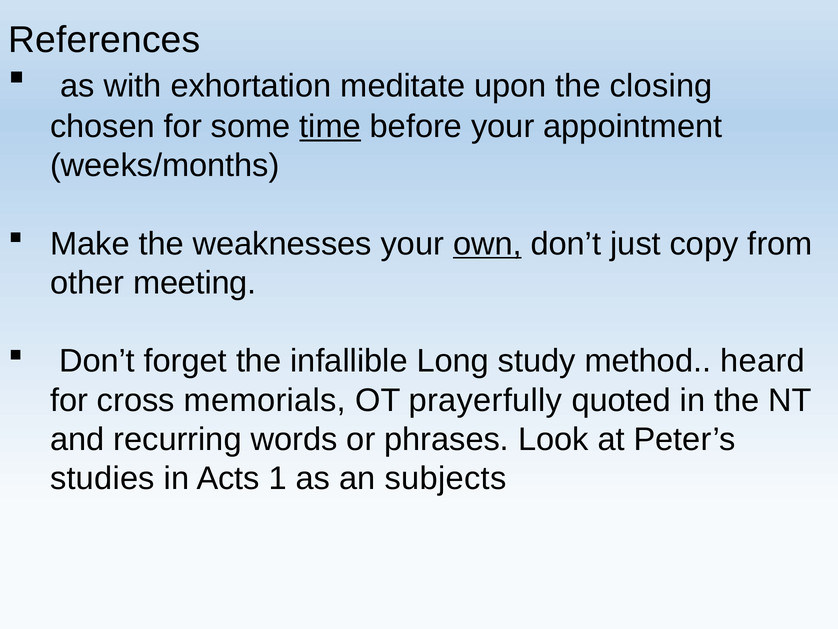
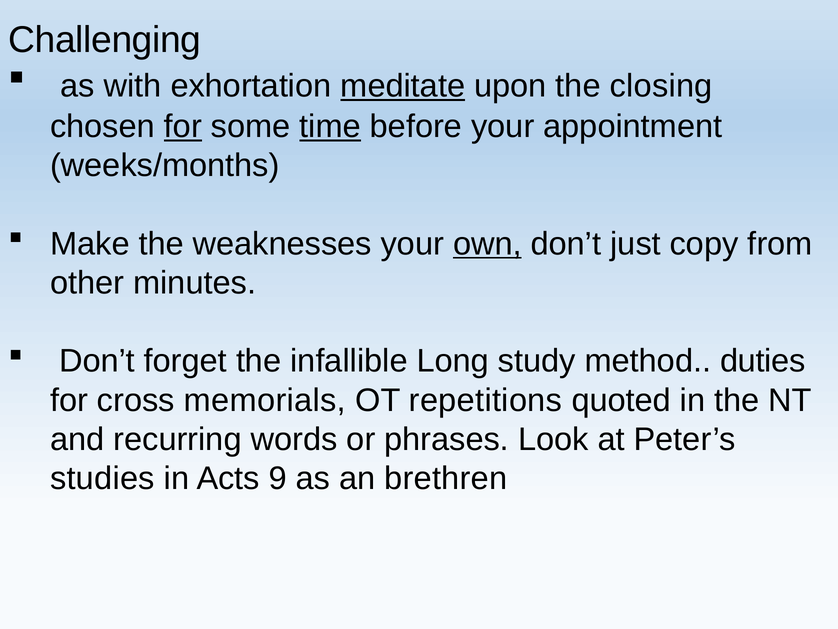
References: References -> Challenging (105, 40)
meditate underline: none -> present (403, 86)
for underline: none -> present (183, 126)
meeting: meeting -> minutes (195, 283)
heard: heard -> duties (763, 361)
prayerfully: prayerfully -> repetitions (486, 400)
1: 1 -> 9 (278, 478)
subjects: subjects -> brethren (446, 478)
